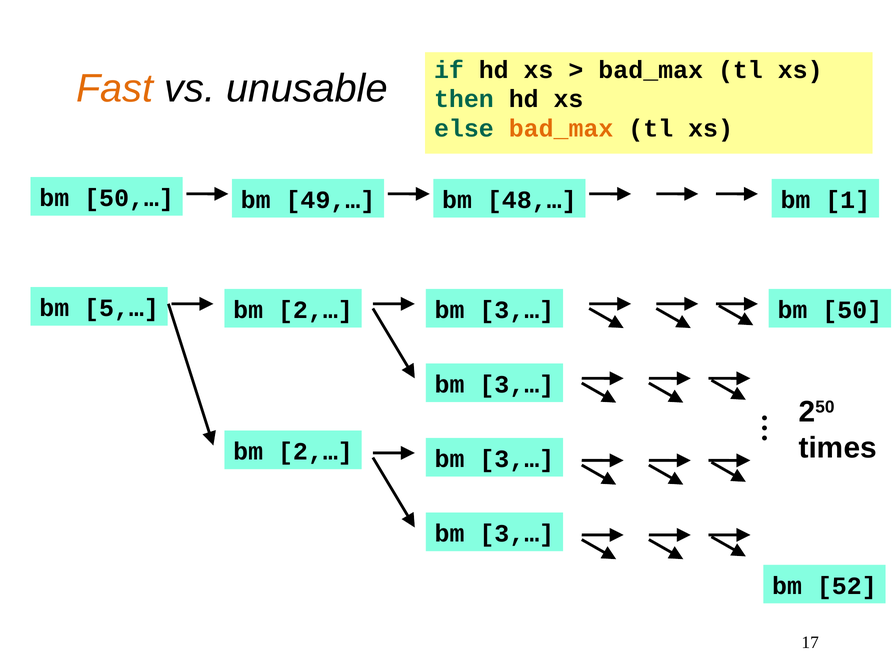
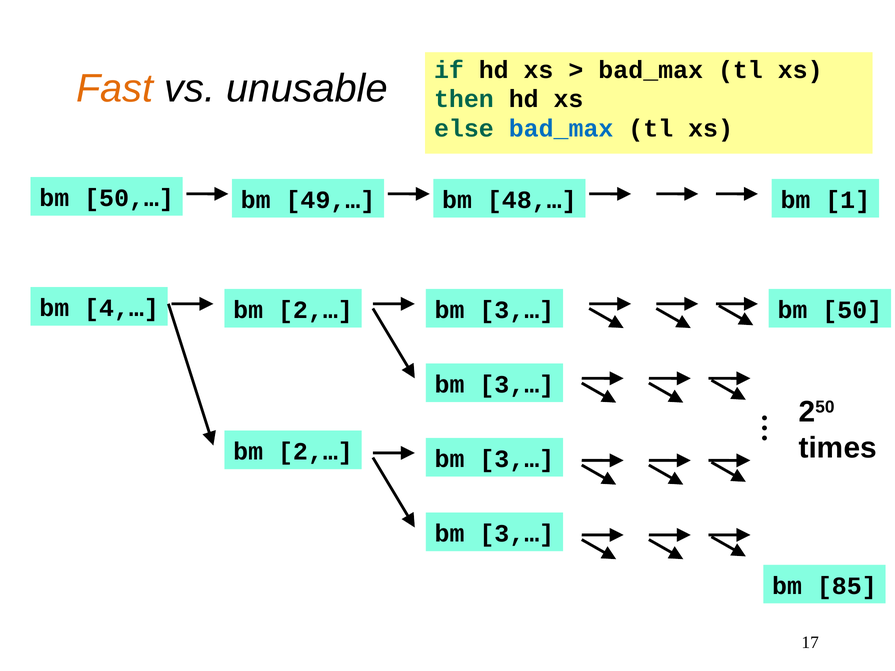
bad_max colour: orange -> blue (561, 129)
5,…: 5,… -> 4,… (121, 308)
52: 52 -> 85 (847, 586)
